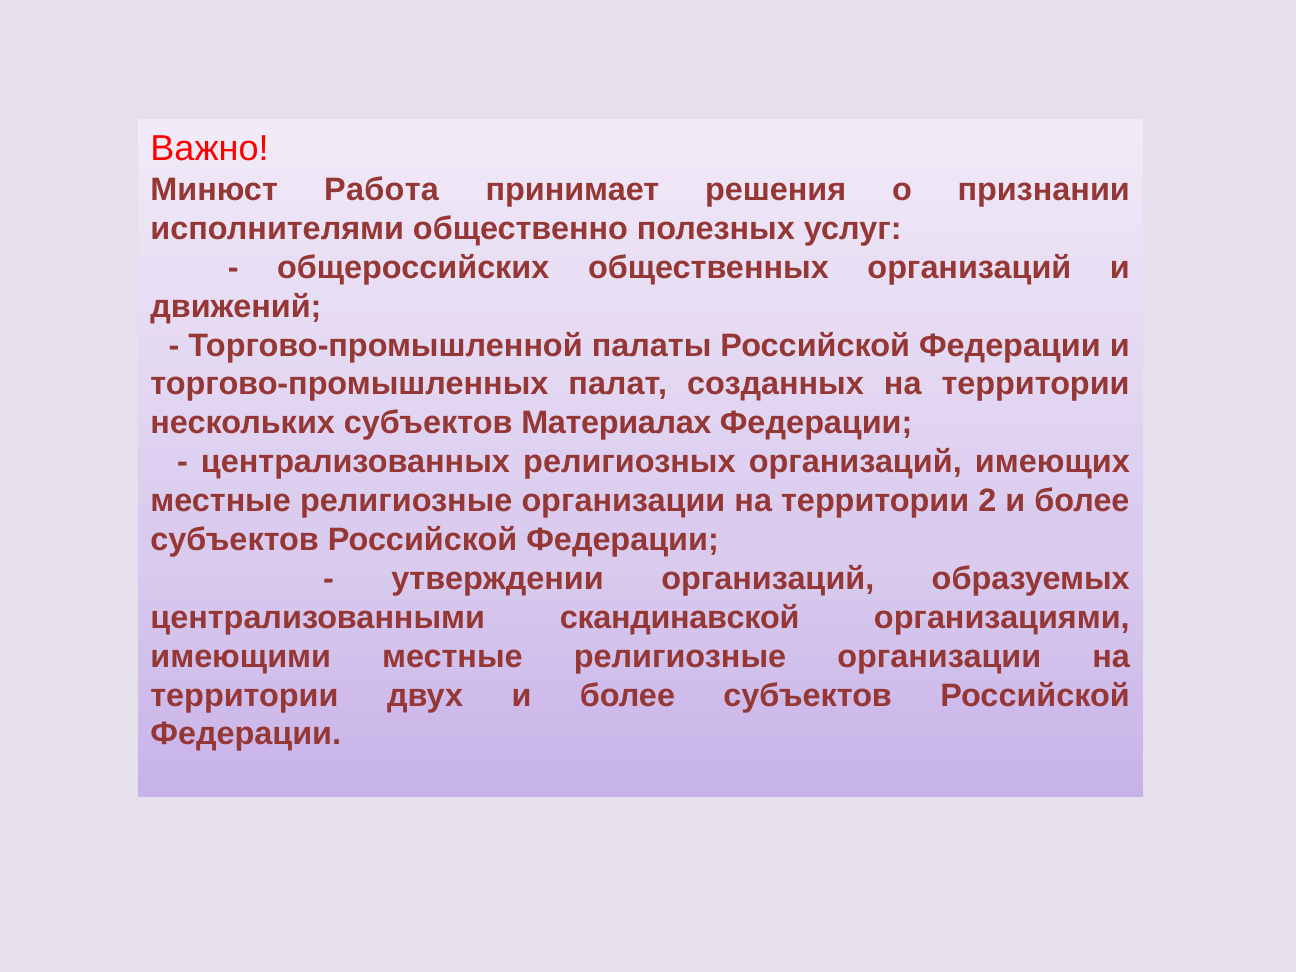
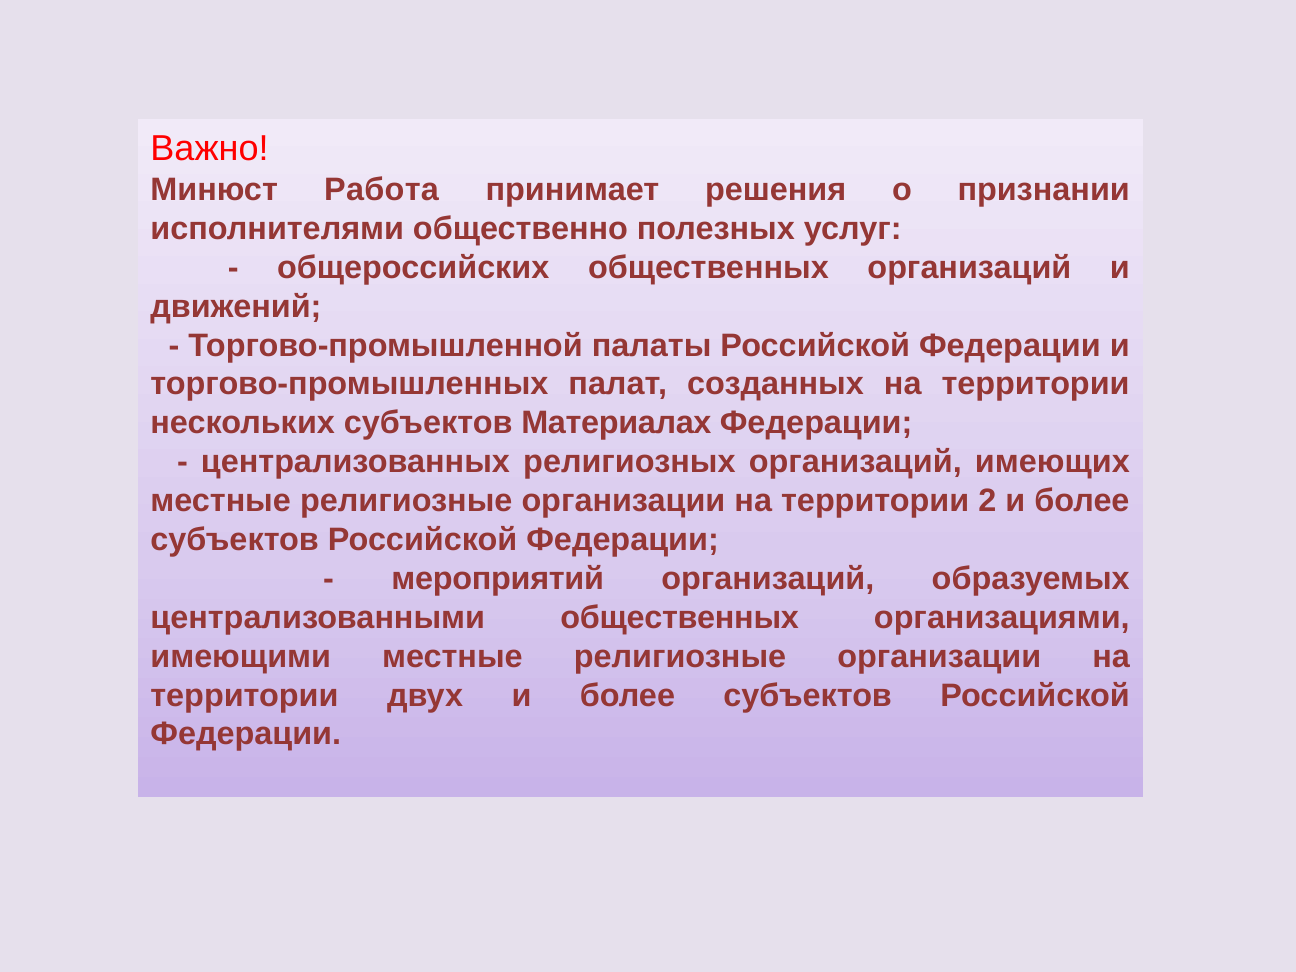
утверждении: утверждении -> мероприятий (498, 579)
централизованными скандинавской: скандинавской -> общественных (680, 618)
